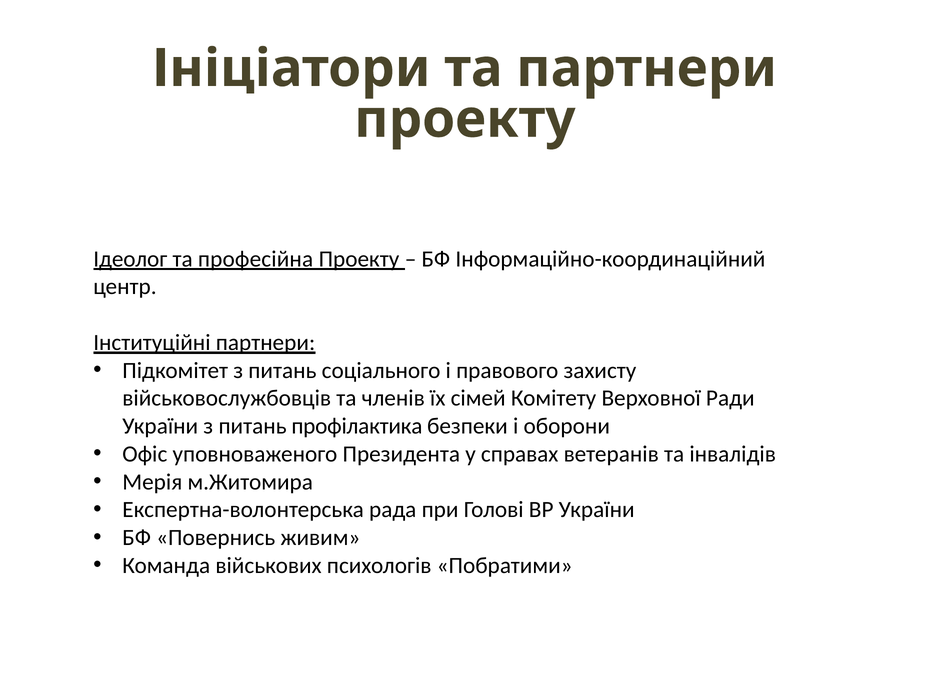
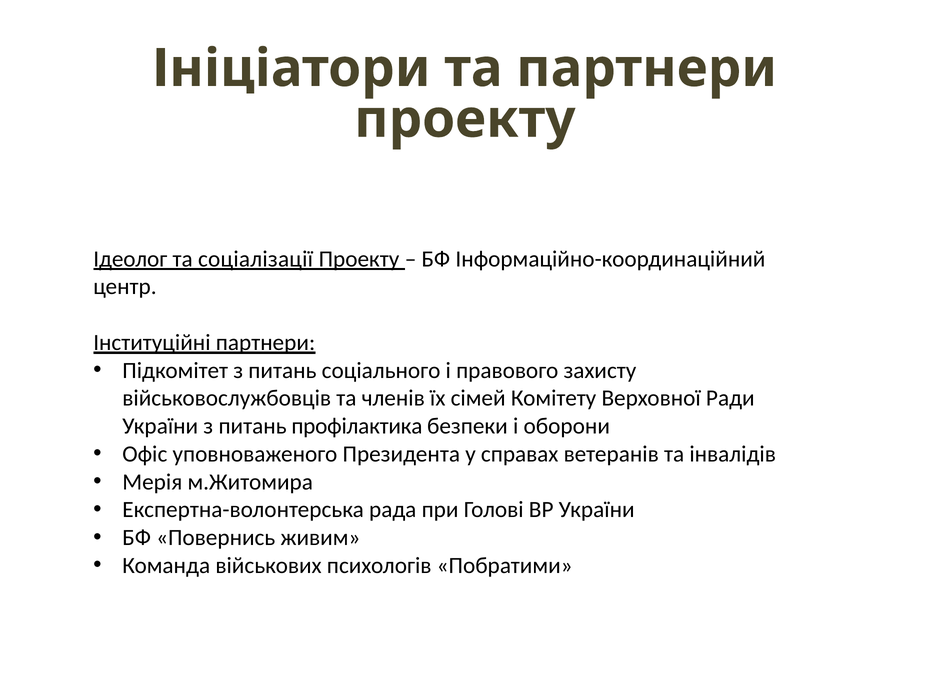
професійна: професійна -> соціалізації (256, 259)
